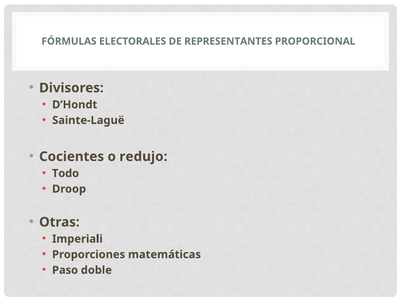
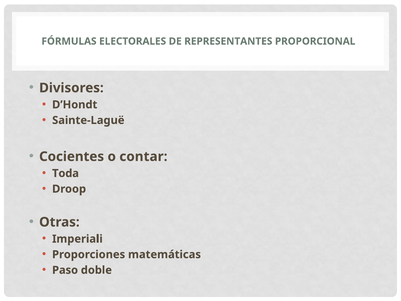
redujo: redujo -> contar (143, 156)
Todo: Todo -> Toda (66, 173)
